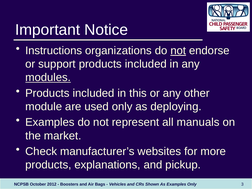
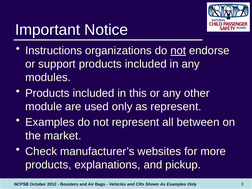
modules underline: present -> none (48, 77)
as deploying: deploying -> represent (176, 107)
manuals: manuals -> between (198, 122)
